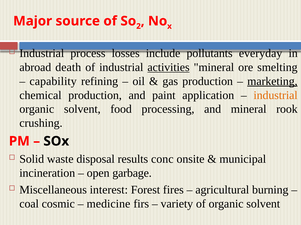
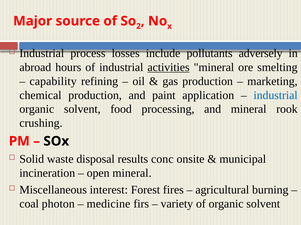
everyday: everyday -> adversely (261, 53)
death: death -> hours (68, 67)
marketing underline: present -> none (272, 81)
industrial colour: orange -> blue (276, 95)
open garbage: garbage -> mineral (132, 173)
cosmic: cosmic -> photon (58, 204)
